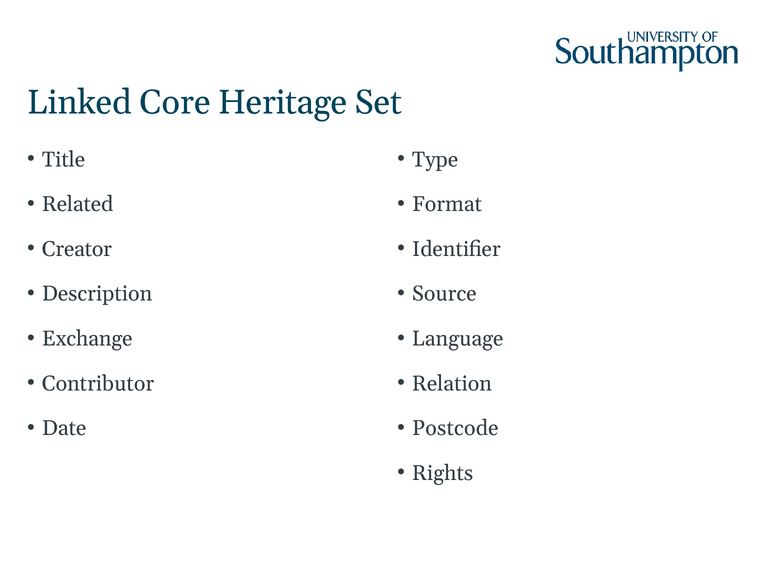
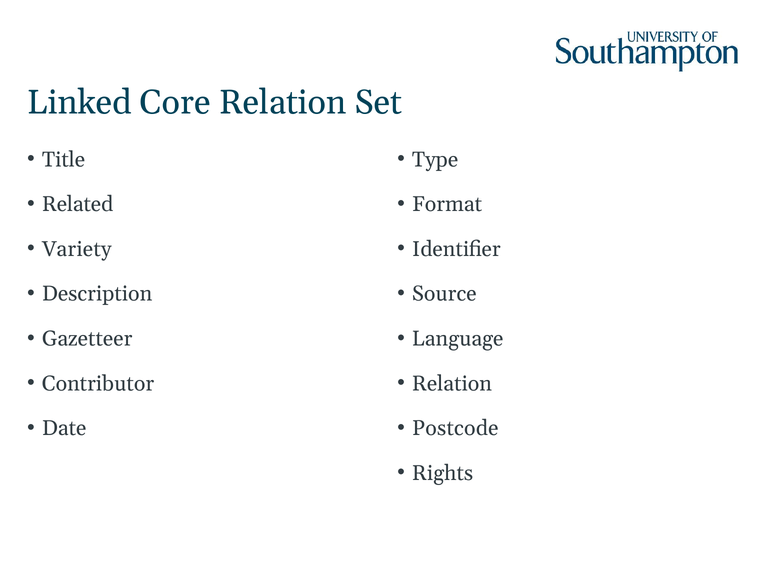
Core Heritage: Heritage -> Relation (283, 102)
Creator: Creator -> Variety (77, 249)
Exchange: Exchange -> Gazetteer (87, 339)
